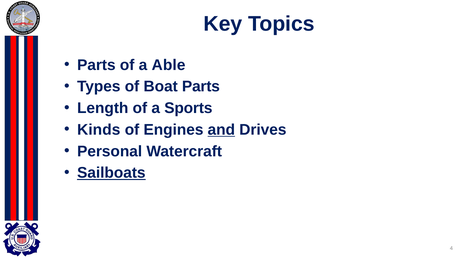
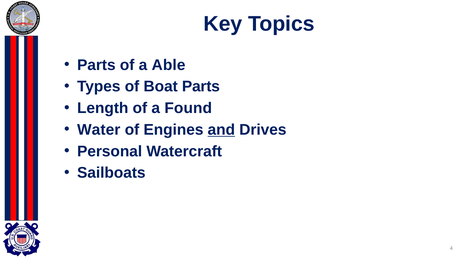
Sports: Sports -> Found (188, 108)
Kinds: Kinds -> Water (99, 130)
Sailboats underline: present -> none (111, 173)
